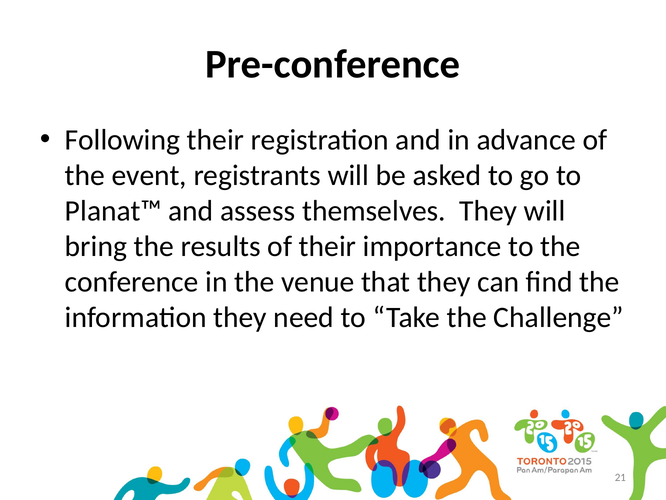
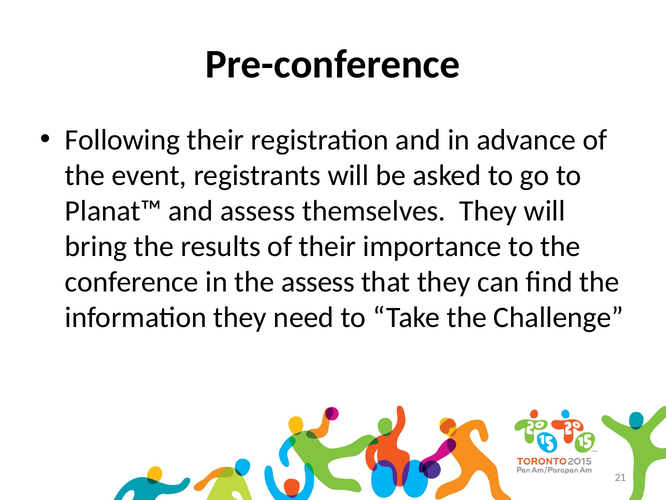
the venue: venue -> assess (318, 282)
